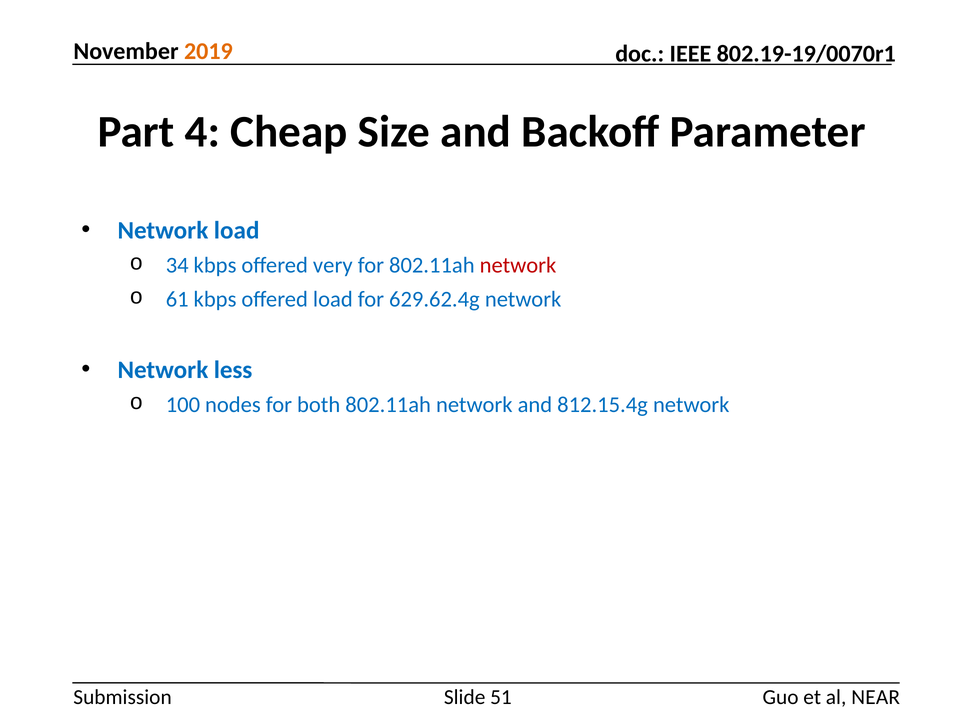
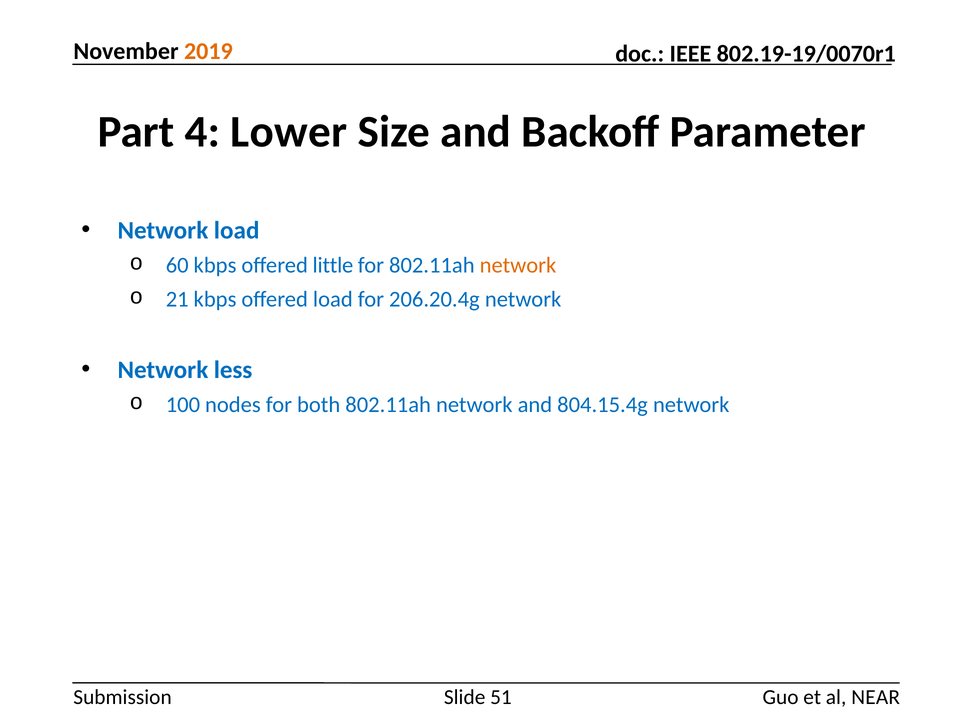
Cheap: Cheap -> Lower (289, 132)
34: 34 -> 60 (177, 265)
very: very -> little (333, 265)
network colour: red -> orange (518, 265)
61: 61 -> 21 (177, 299)
629.62.4g: 629.62.4g -> 206.20.4g (434, 299)
812.15.4g: 812.15.4g -> 804.15.4g (603, 405)
